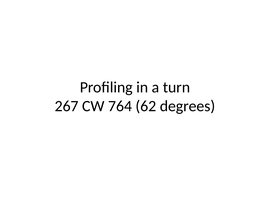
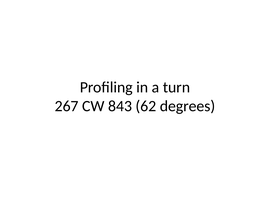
764: 764 -> 843 (120, 106)
